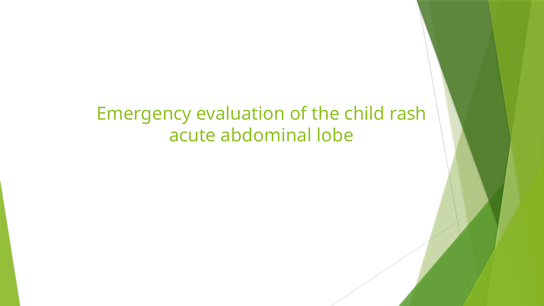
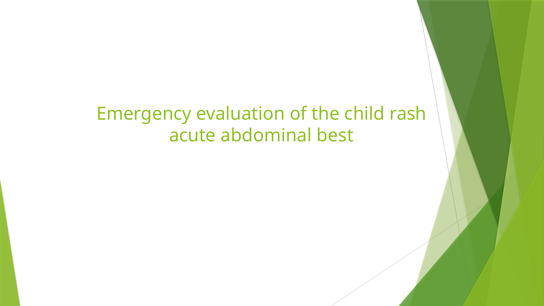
lobe: lobe -> best (335, 136)
